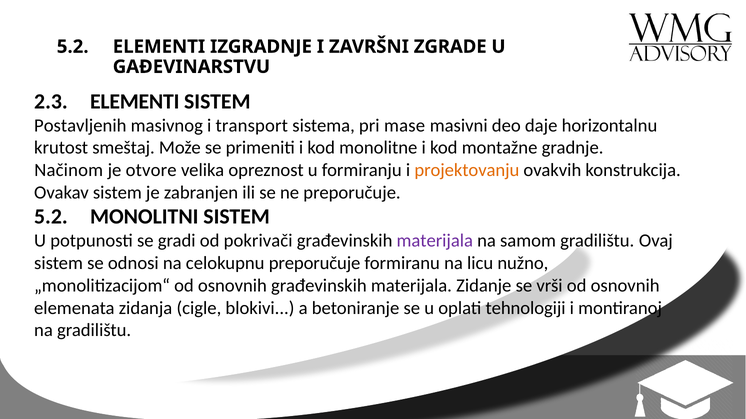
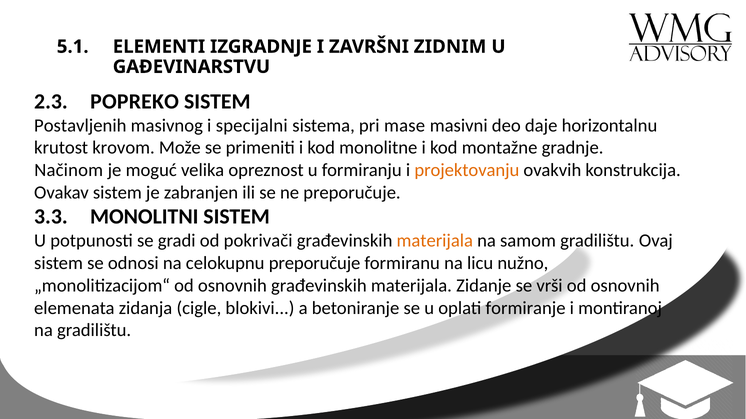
5.2: 5.2 -> 5.1 (73, 47)
ZGRADE: ZGRADE -> ZIDNIM (450, 47)
2.3 ELEMENTI: ELEMENTI -> POPREKO (135, 102)
transport: transport -> specijalni (252, 126)
smeštaj: smeštaj -> krovom (124, 148)
otvore: otvore -> moguć (151, 170)
5.2: 5.2 -> 3.3 (51, 217)
materijala colour: purple -> orange (435, 241)
tehnologiji: tehnologiji -> formiranje (526, 308)
